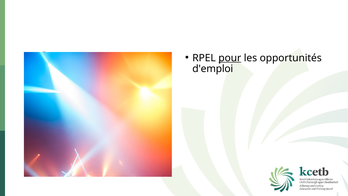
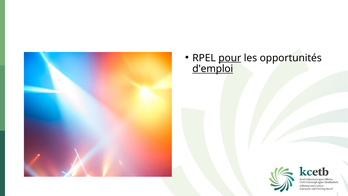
d'emploi underline: none -> present (213, 69)
